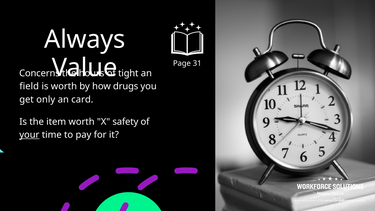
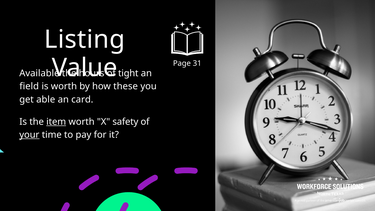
Always: Always -> Listing (85, 40)
Concerns: Concerns -> Available (39, 73)
drugs: drugs -> these (126, 86)
only: only -> able (46, 99)
item underline: none -> present (56, 122)
